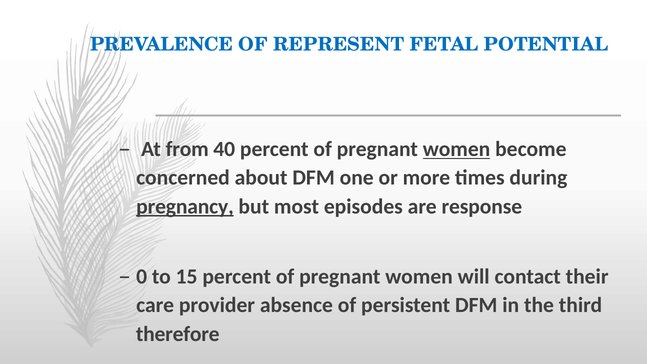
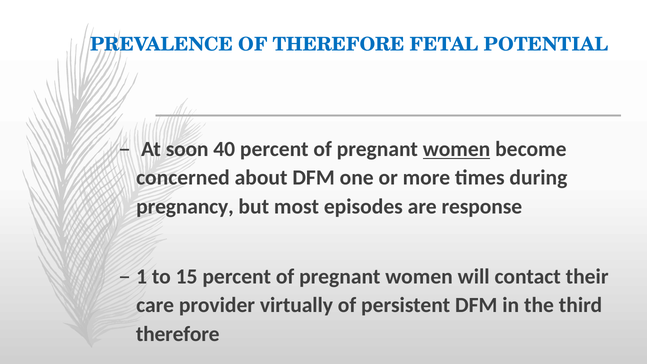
OF REPRESENT: REPRESENT -> THEREFORE (339, 44)
from: from -> soon (187, 149)
pregnancy underline: present -> none (185, 207)
0: 0 -> 1 (142, 277)
absence: absence -> virtually (296, 305)
